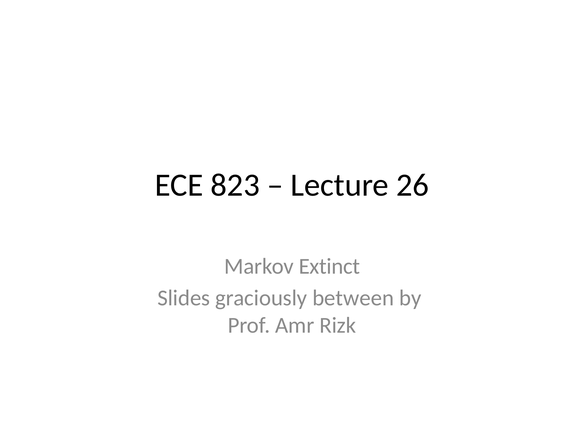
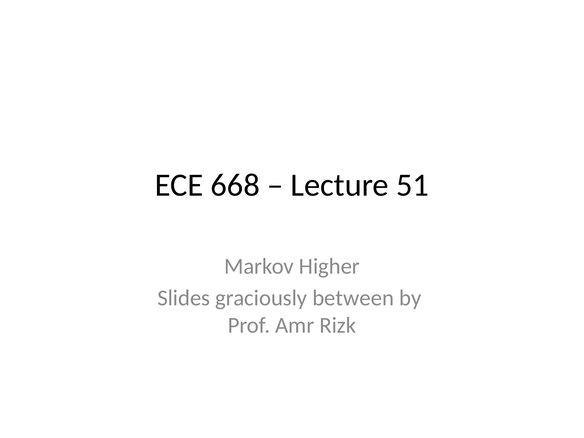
823: 823 -> 668 (235, 185)
26: 26 -> 51 (412, 185)
Extinct: Extinct -> Higher (329, 266)
